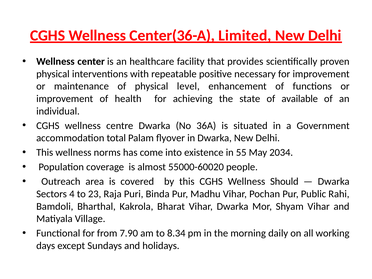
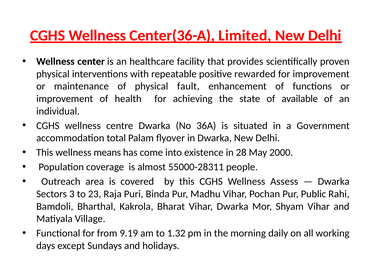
necessary: necessary -> rewarded (255, 74)
level: level -> fault (188, 86)
norms: norms -> means (107, 153)
55: 55 -> 28 (241, 153)
2034: 2034 -> 2000 (281, 153)
55000-60020: 55000-60020 -> 55000-28311 (196, 167)
Should: Should -> Assess (284, 182)
4: 4 -> 3 (72, 194)
7.90: 7.90 -> 9.19 (129, 233)
8.34: 8.34 -> 1.32 (176, 233)
